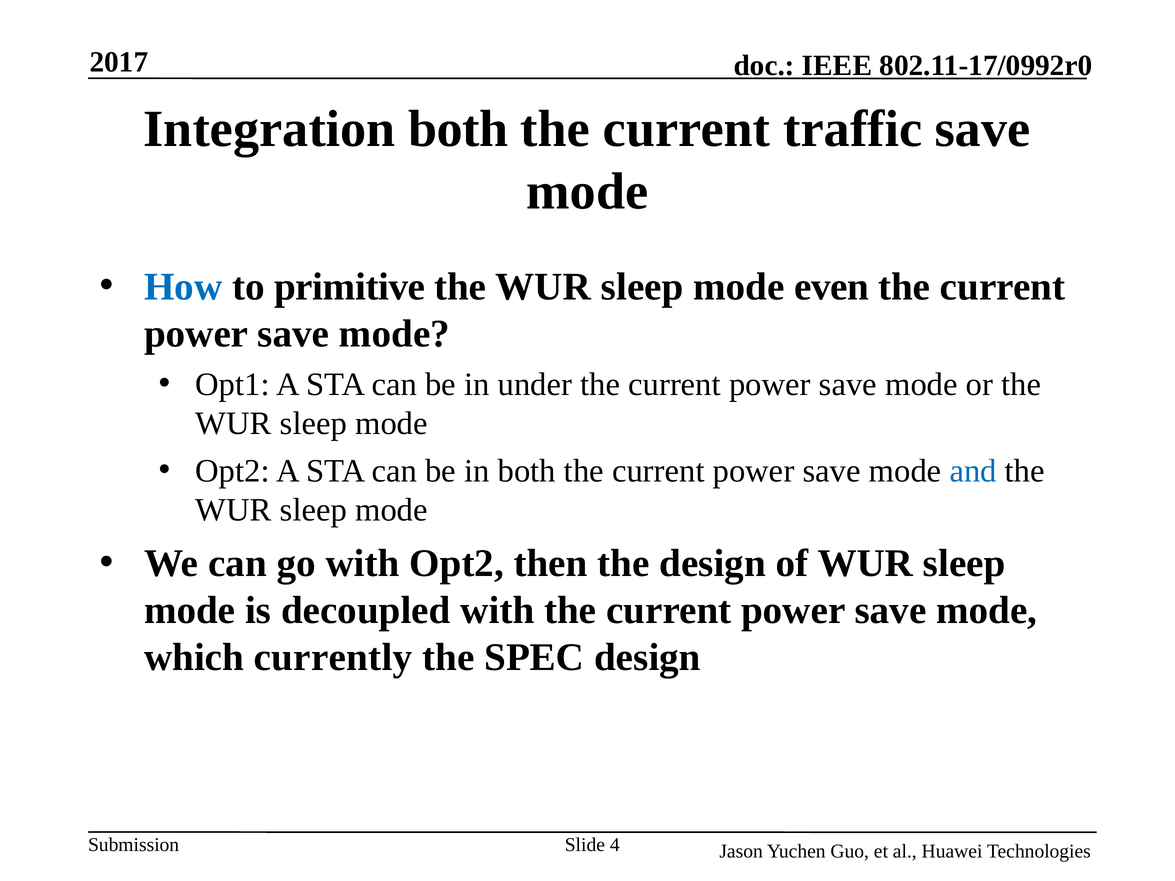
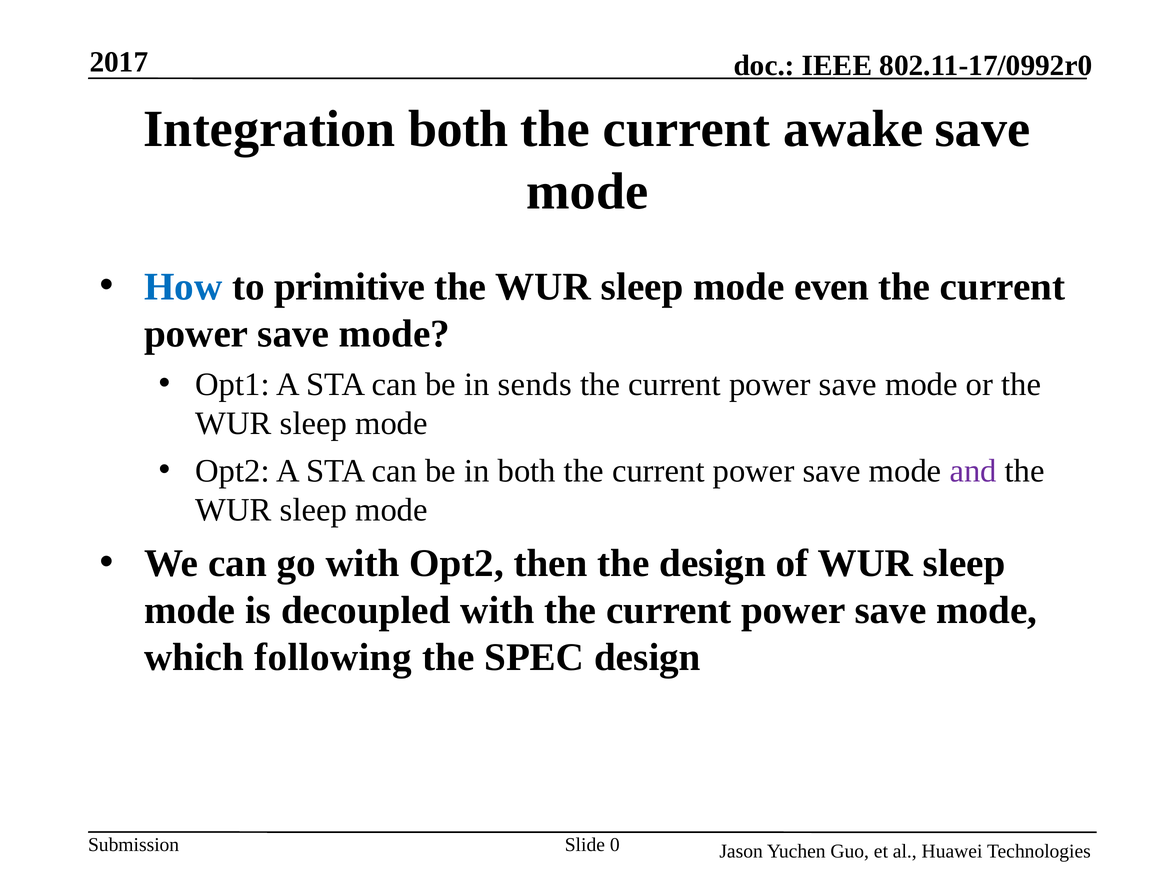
traffic: traffic -> awake (853, 129)
under: under -> sends (535, 385)
and colour: blue -> purple (973, 471)
currently: currently -> following (333, 658)
4: 4 -> 0 (615, 845)
